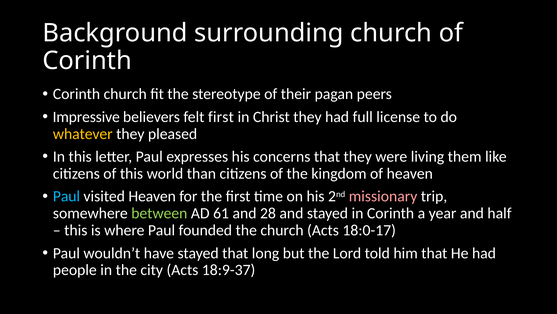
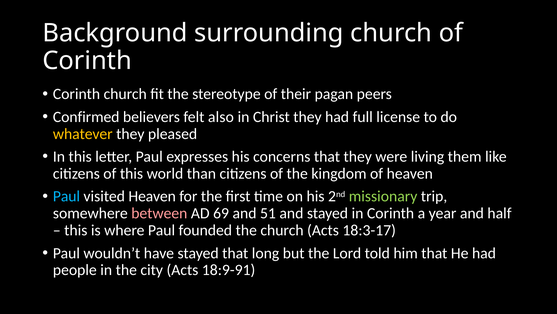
Impressive: Impressive -> Confirmed (86, 117)
felt first: first -> also (221, 117)
missionary colour: pink -> light green (383, 196)
between colour: light green -> pink (159, 213)
61: 61 -> 69 (221, 213)
28: 28 -> 51 (268, 213)
18:0-17: 18:0-17 -> 18:3-17 (369, 230)
18:9-37: 18:9-37 -> 18:9-91 (229, 270)
